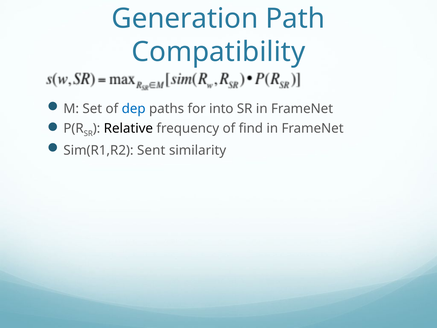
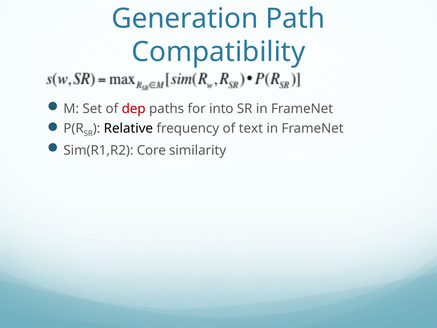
dep colour: blue -> red (134, 109)
find: find -> text (251, 128)
Sent: Sent -> Core (151, 150)
